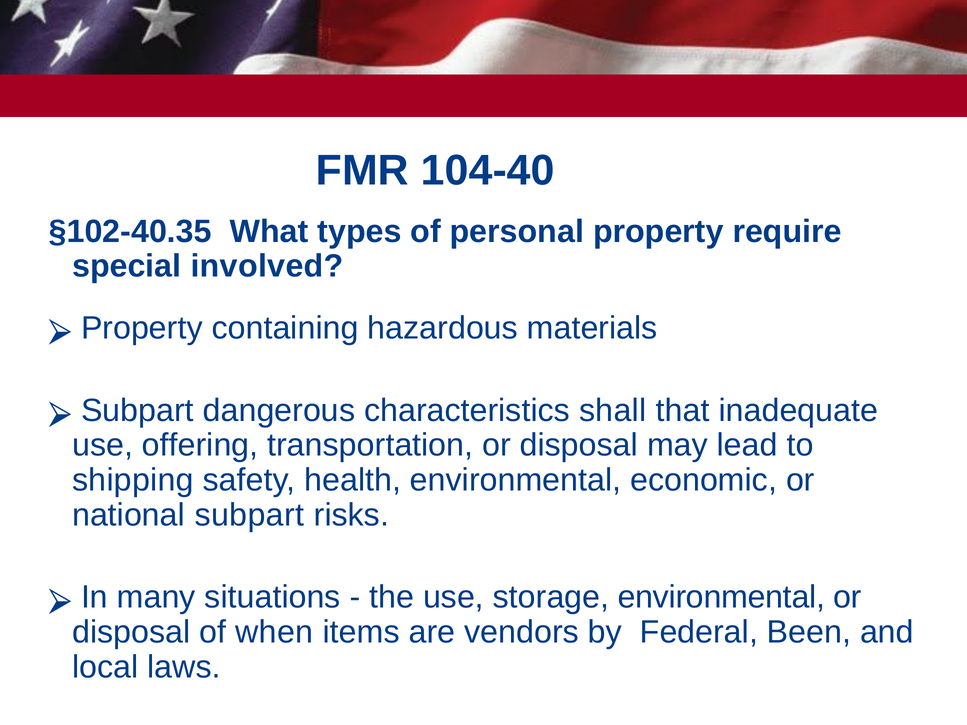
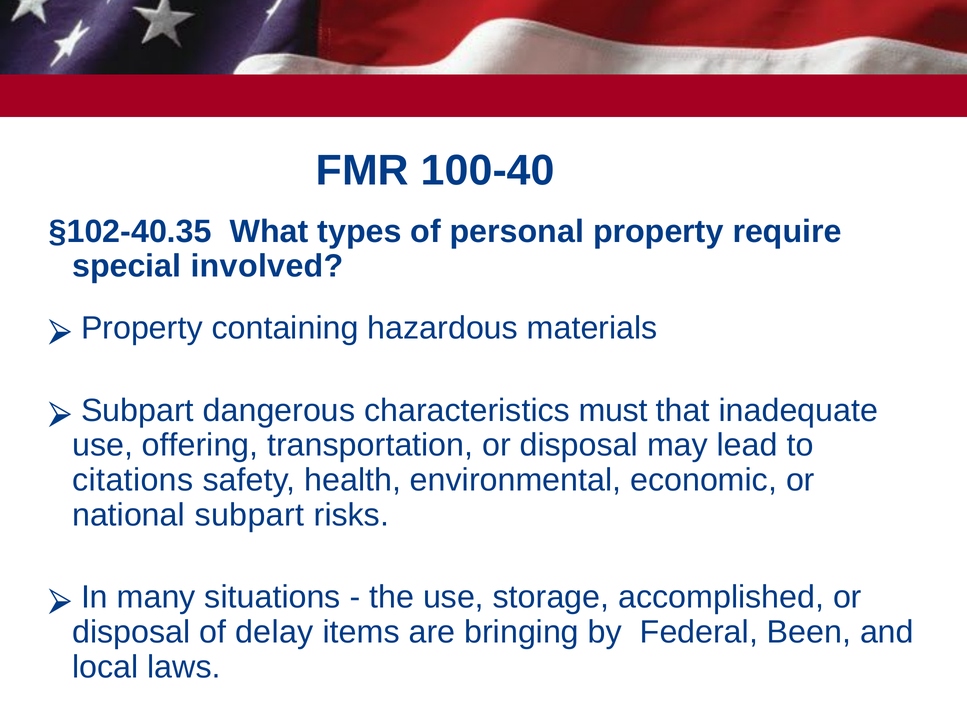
104-40: 104-40 -> 100-40 (488, 171)
shall: shall -> must (613, 411)
shipping: shipping -> citations (133, 480)
storage environmental: environmental -> accomplished (721, 598)
when: when -> delay (274, 632)
vendors: vendors -> bringing (522, 632)
